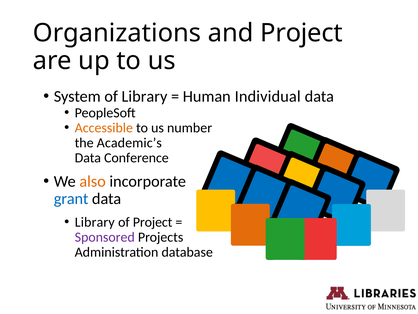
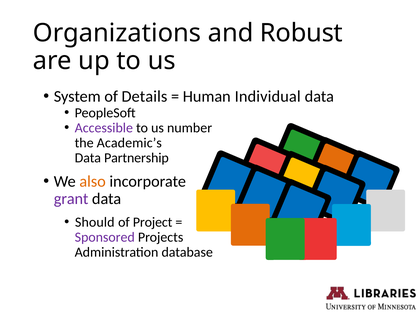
and Project: Project -> Robust (301, 33)
of Library: Library -> Details (144, 96)
Accessible colour: orange -> purple (104, 128)
Conference: Conference -> Partnership (136, 158)
grant colour: blue -> purple (71, 199)
Library: Library -> Should (95, 222)
